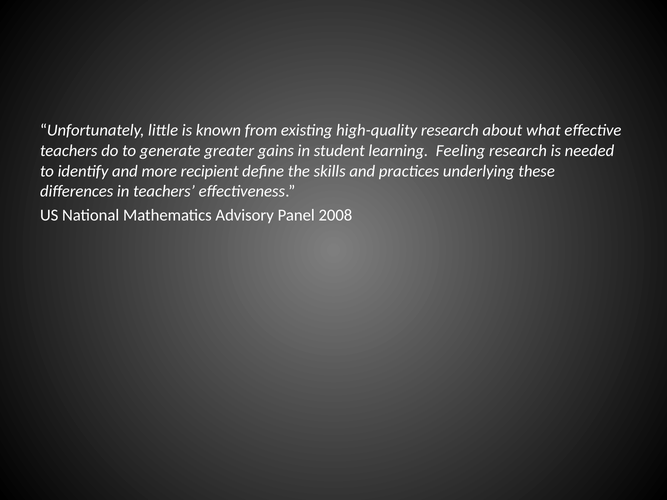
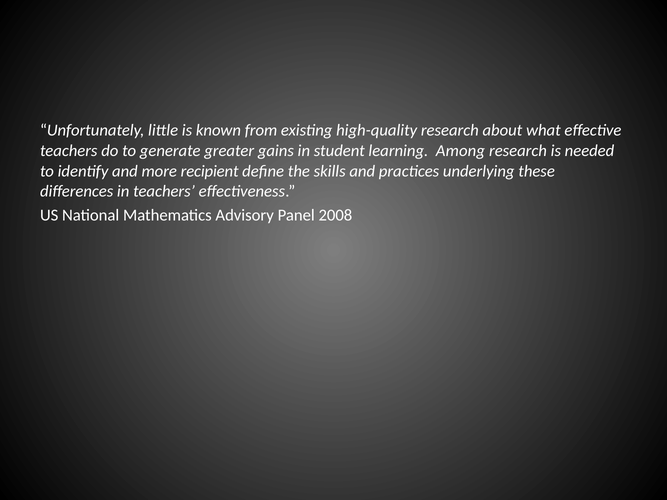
Feeling: Feeling -> Among (460, 151)
